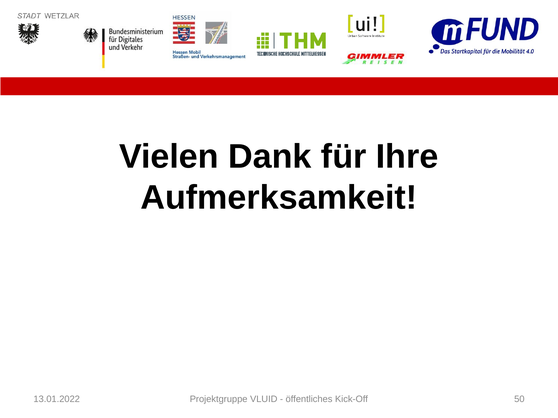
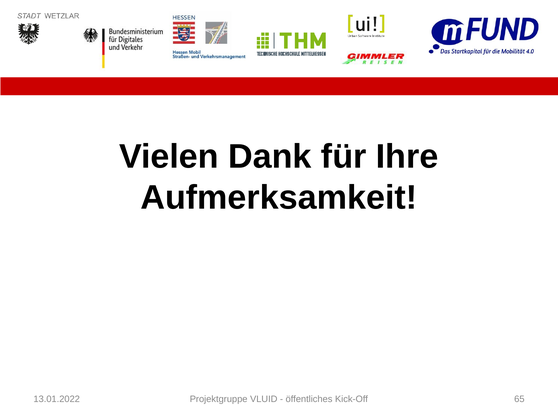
50: 50 -> 65 (519, 400)
